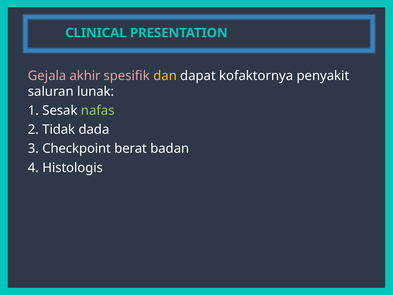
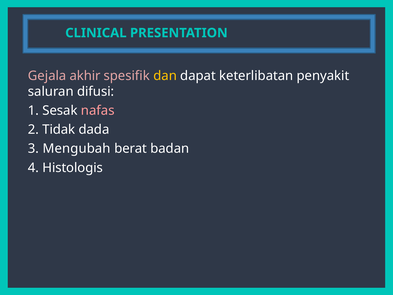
kofaktornya: kofaktornya -> keterlibatan (256, 76)
lunak: lunak -> difusi (96, 92)
nafas colour: light green -> pink (98, 111)
Checkpoint: Checkpoint -> Mengubah (77, 149)
